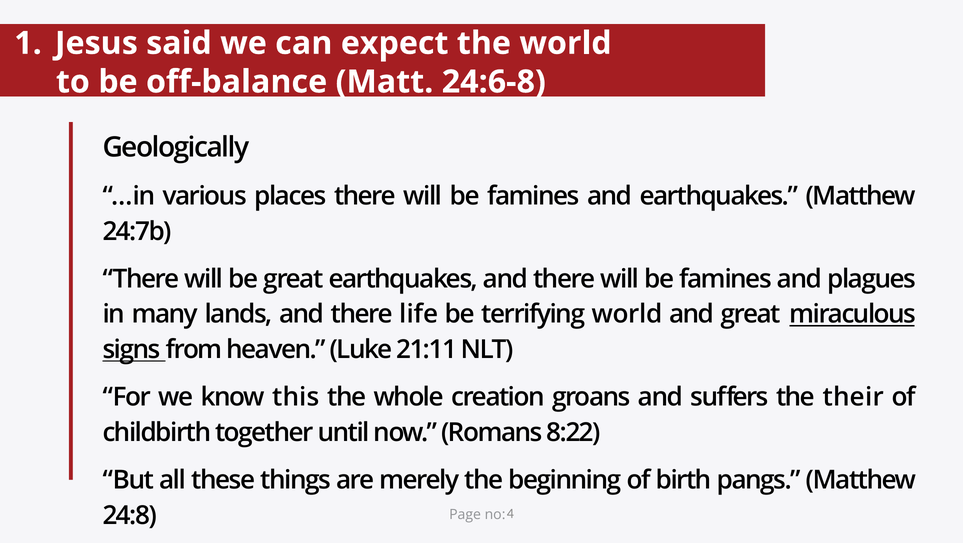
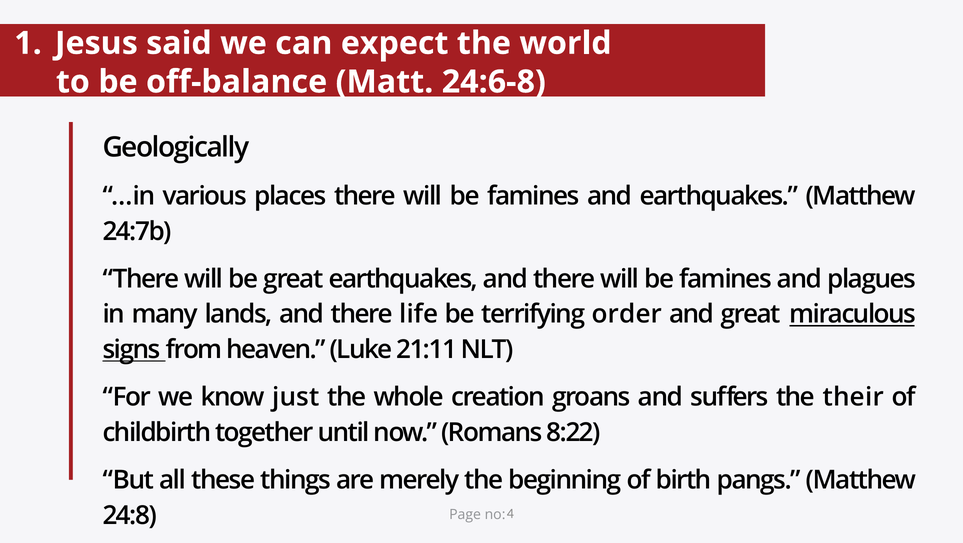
terrifying world: world -> order (627, 314)
this: this -> just (296, 397)
